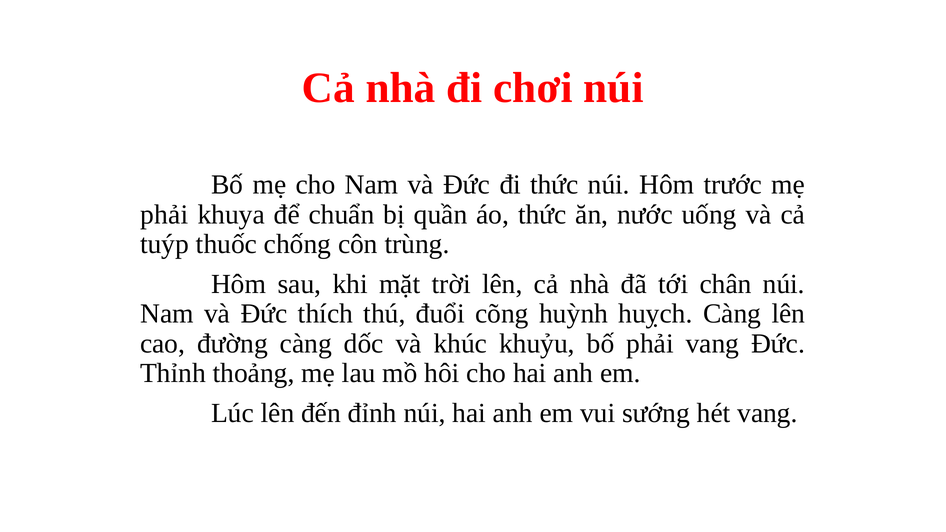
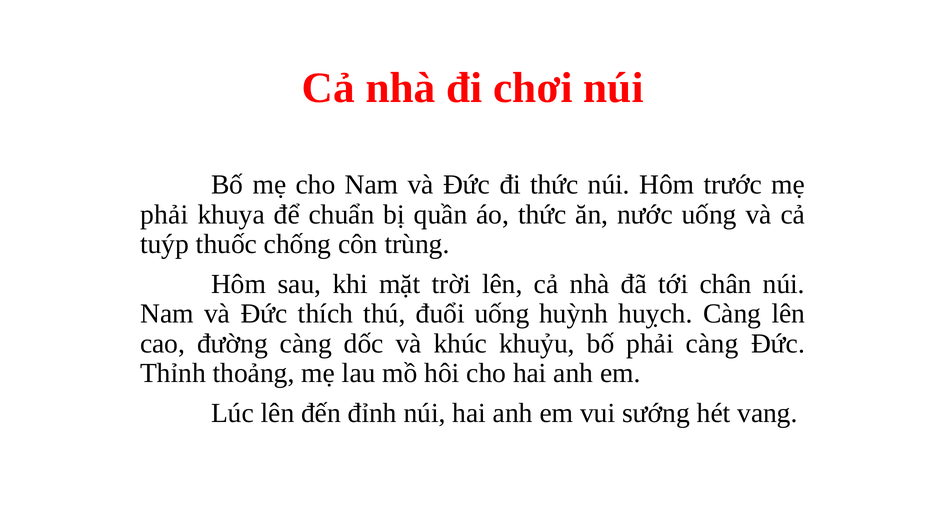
đuổi cõng: cõng -> uống (502, 314)
phải vang: vang -> càng (712, 344)
